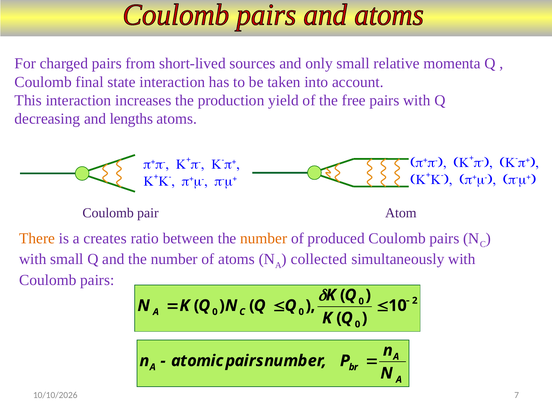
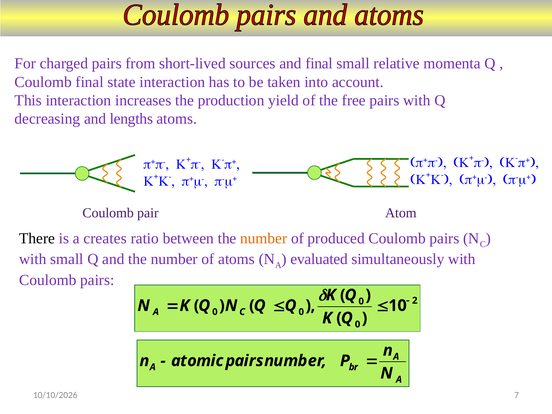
and only: only -> final (319, 64)
There colour: orange -> black (37, 238)
collected: collected -> evaluated (319, 259)
